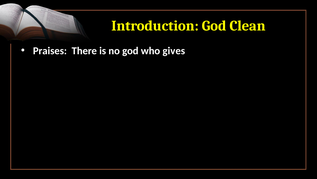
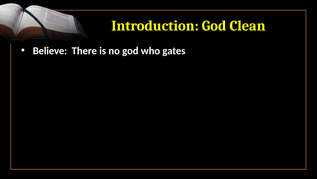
Praises: Praises -> Believe (50, 51)
gives: gives -> gates (174, 51)
